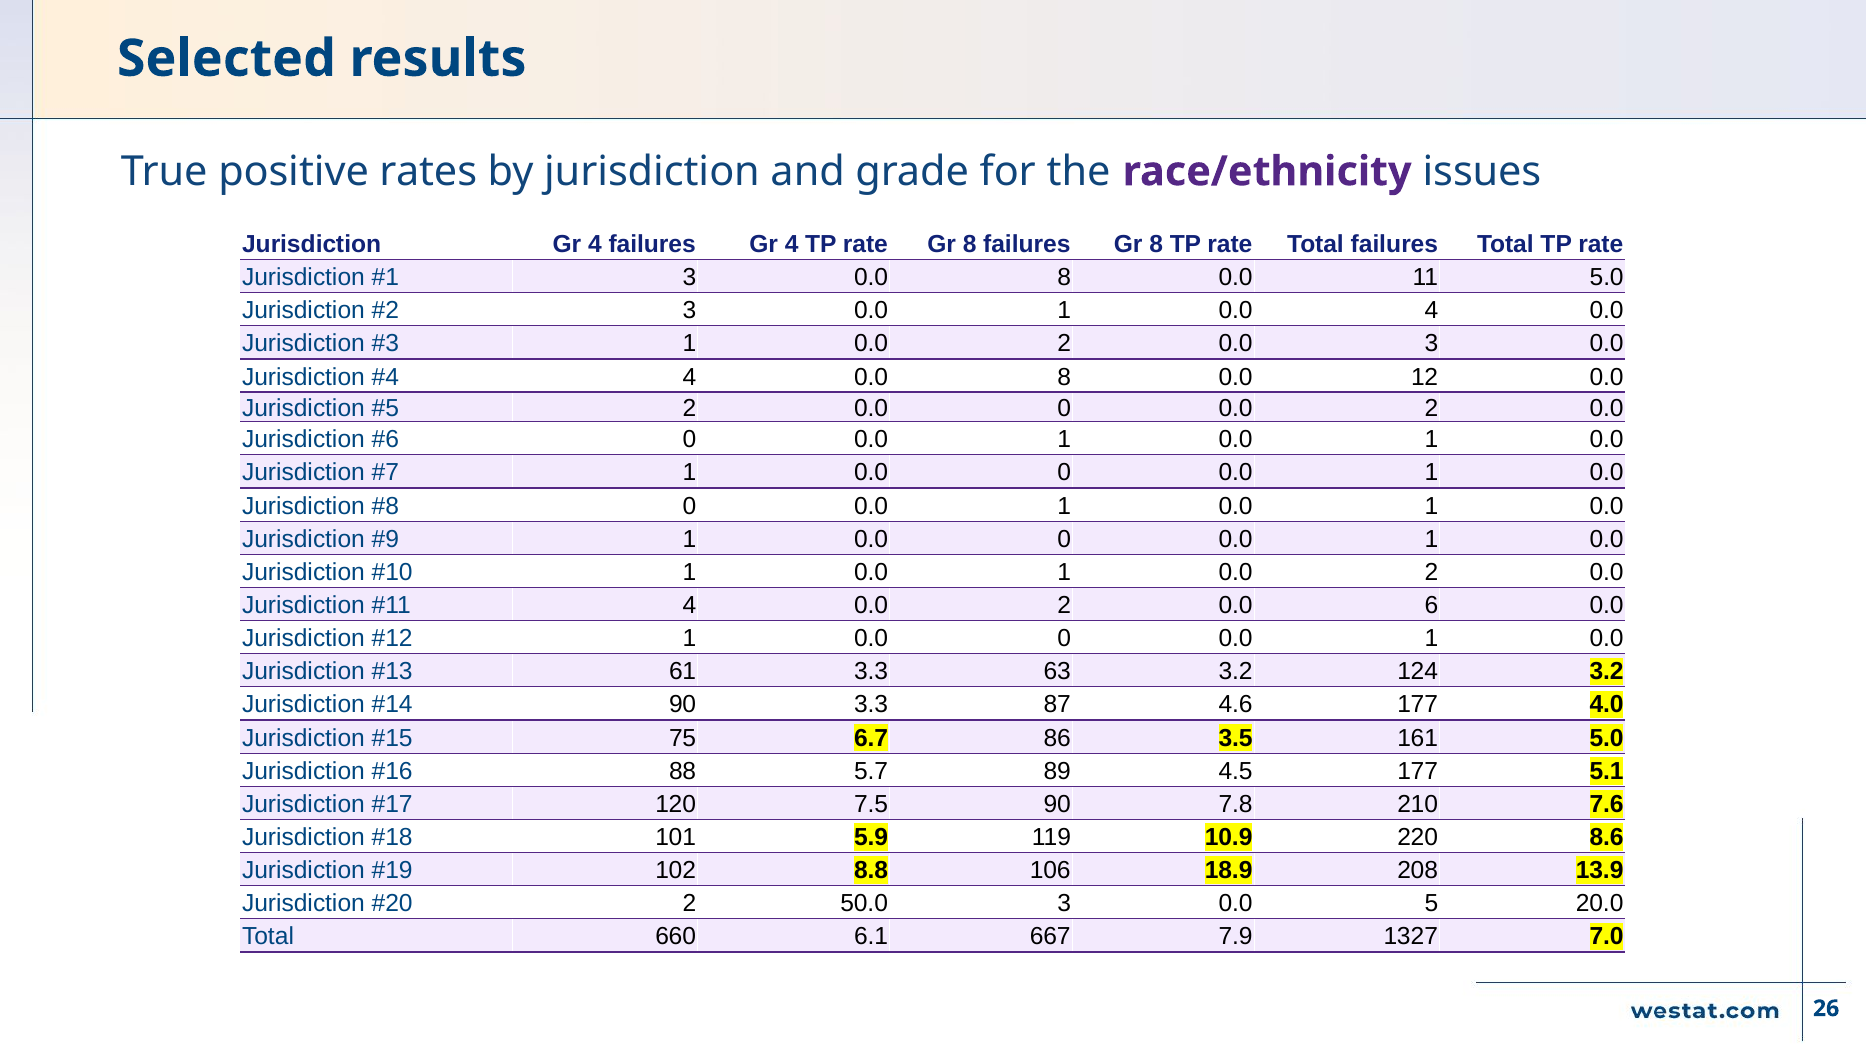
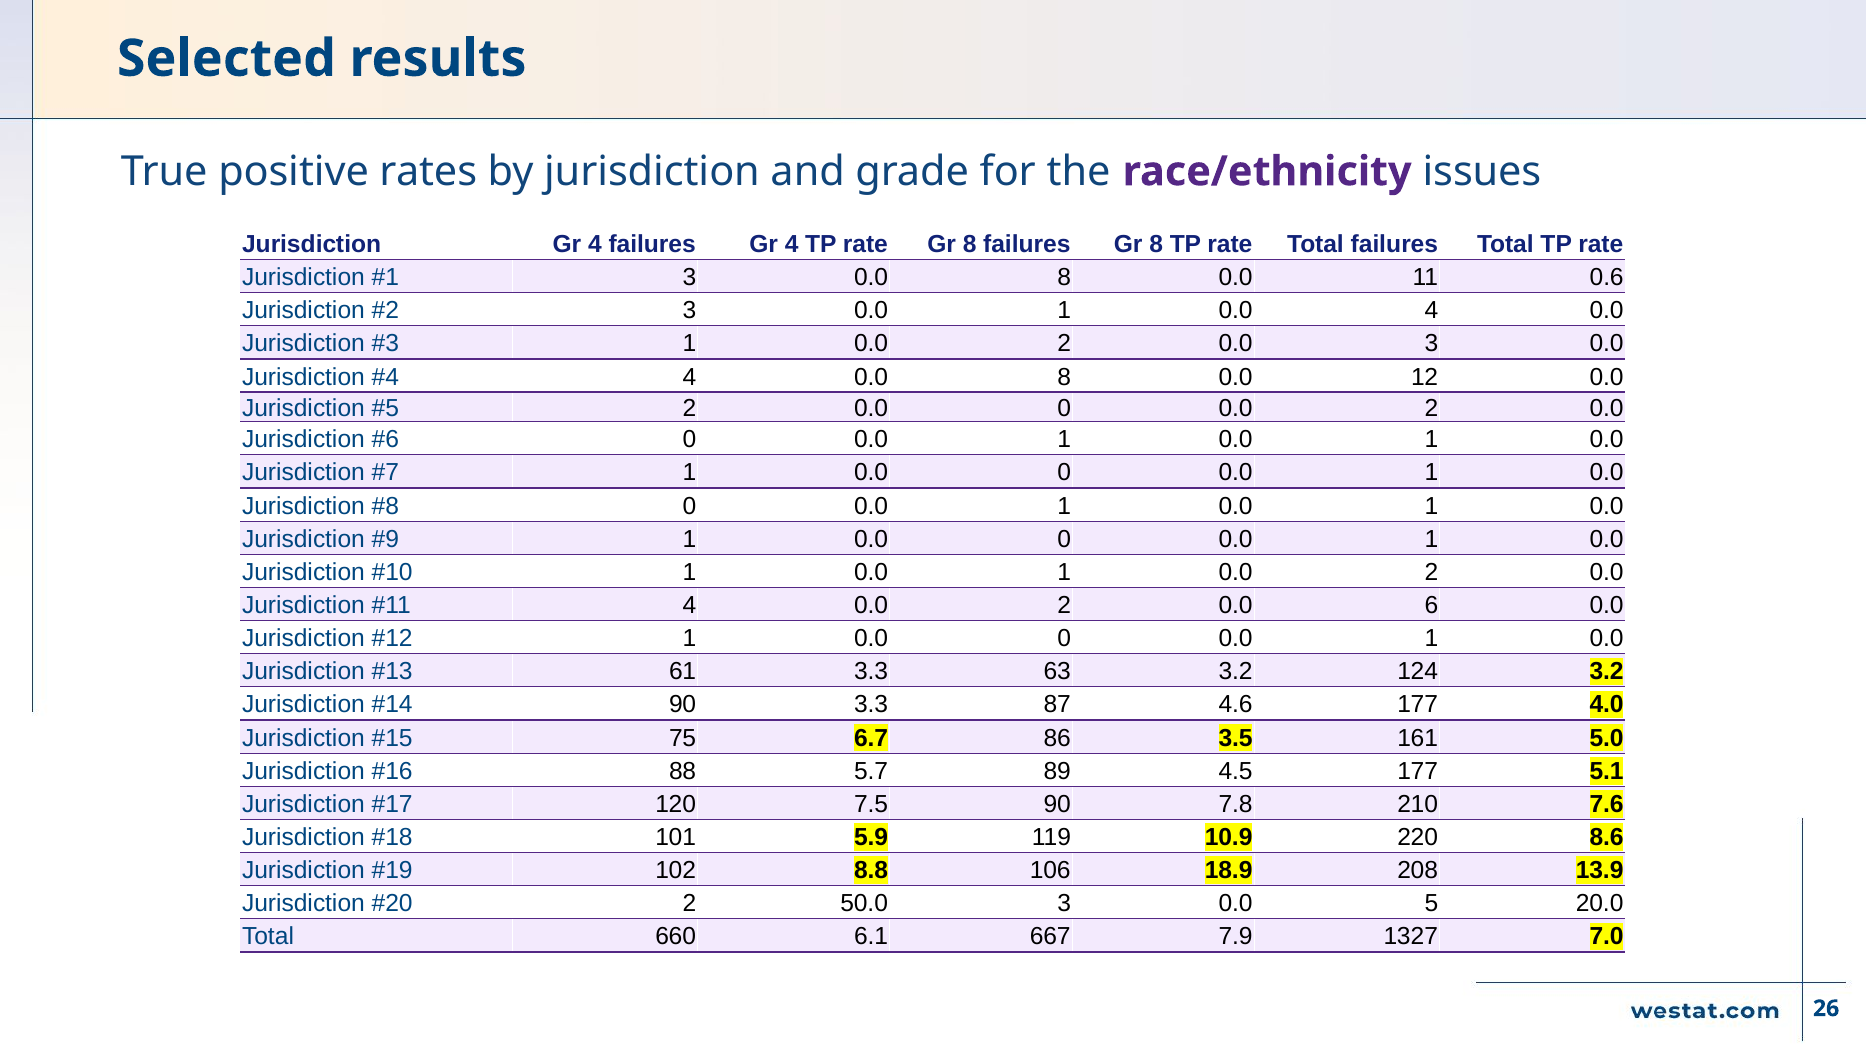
11 5.0: 5.0 -> 0.6 (1607, 277)
